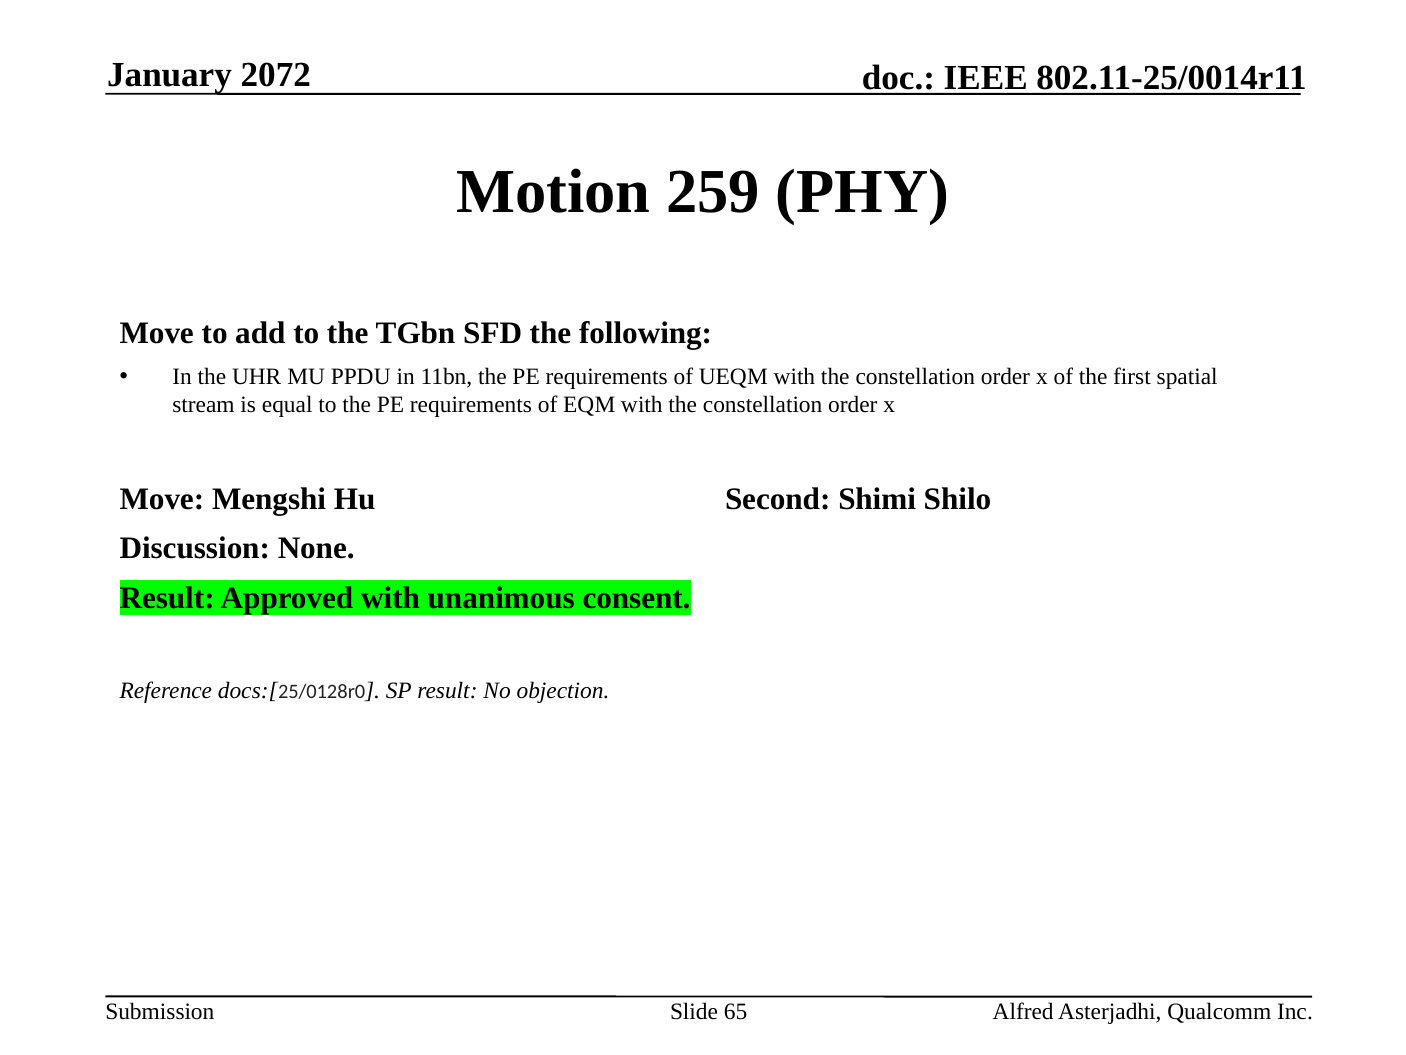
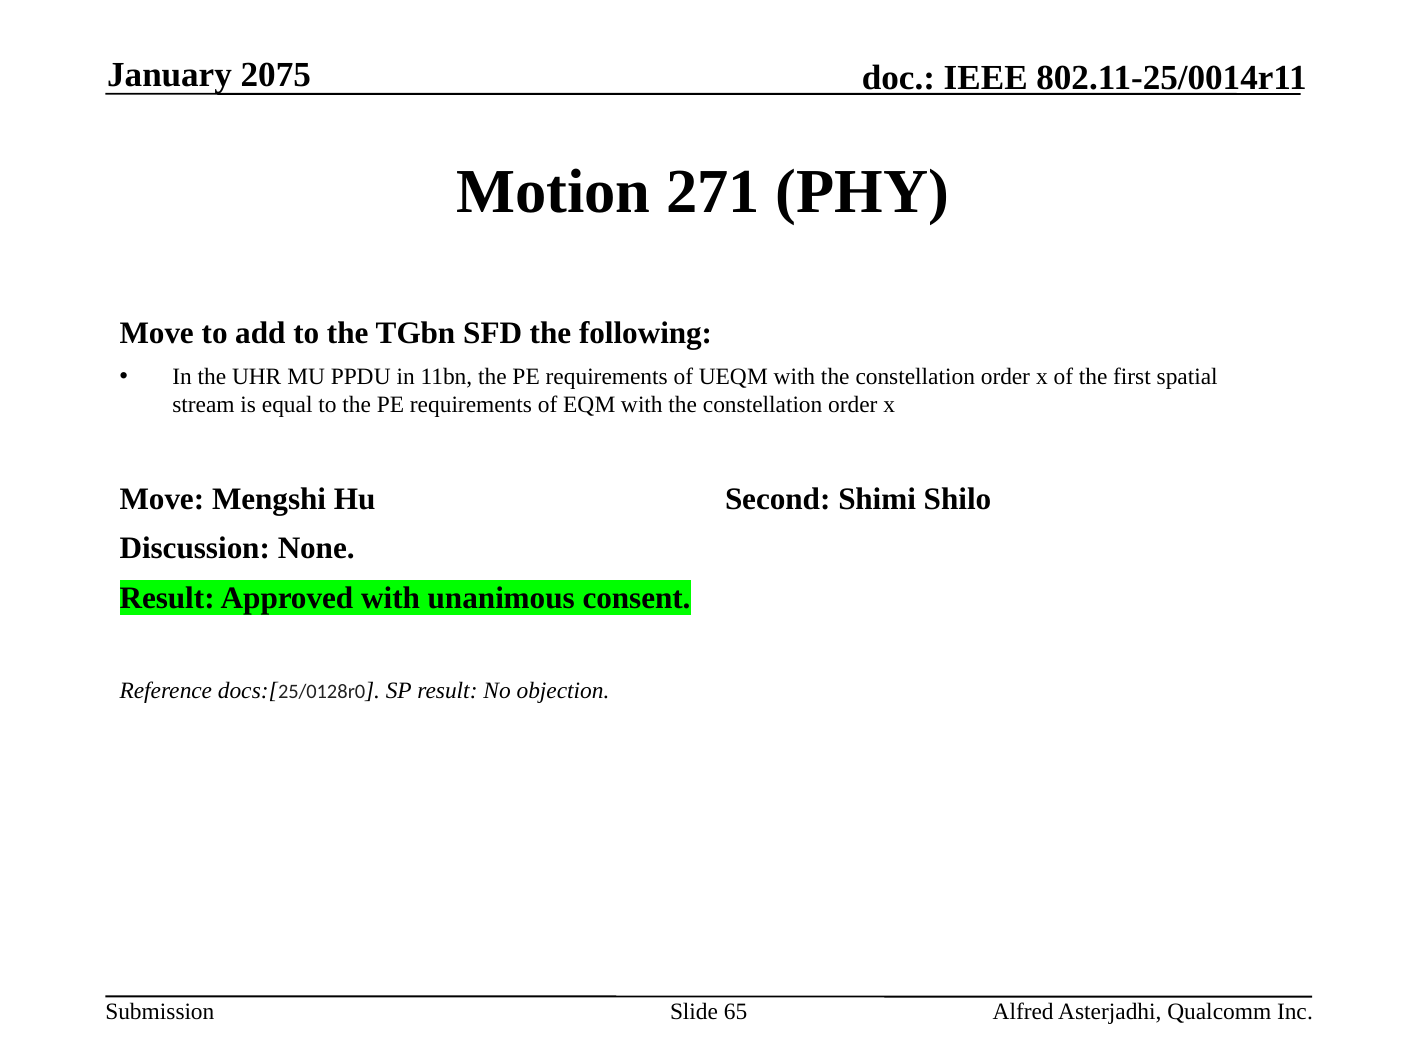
2072: 2072 -> 2075 (276, 75)
259: 259 -> 271 (713, 192)
